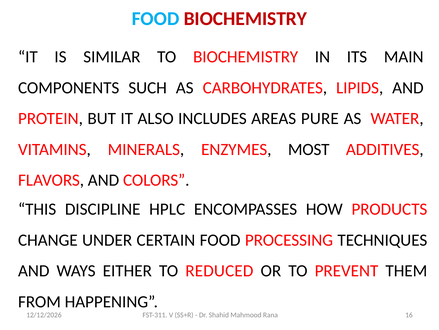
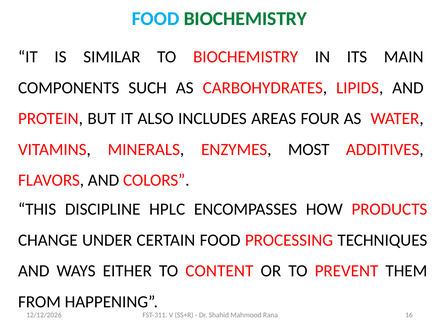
BIOCHEMISTRY colour: red -> green (245, 19)
PURE: PURE -> FOUR (320, 118)
REDUCED: REDUCED -> CONTENT (219, 270)
